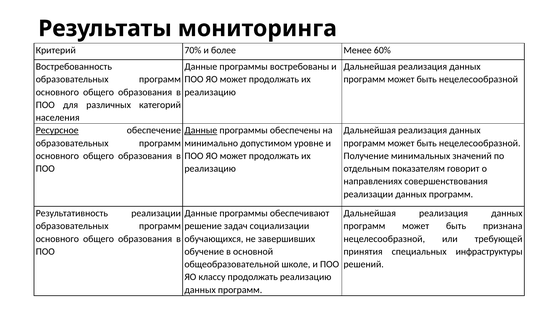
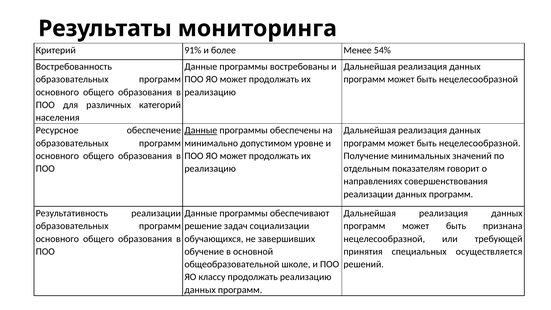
70%: 70% -> 91% (193, 50)
60%: 60% -> 54% (382, 50)
Ресурсное underline: present -> none (57, 130)
инфраструктуры: инфраструктуры -> осуществляется (489, 252)
